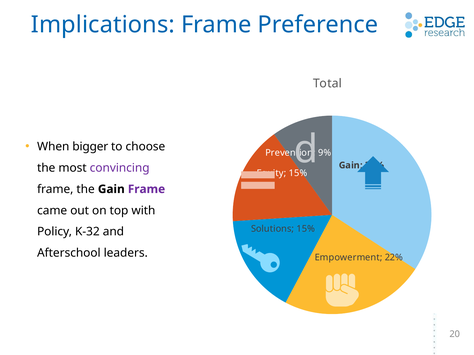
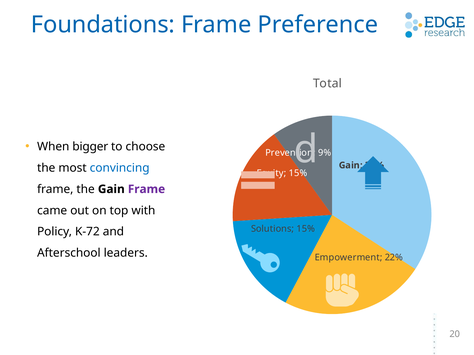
Implications: Implications -> Foundations (103, 25)
convincing colour: purple -> blue (120, 168)
K-32: K-32 -> K-72 (87, 232)
